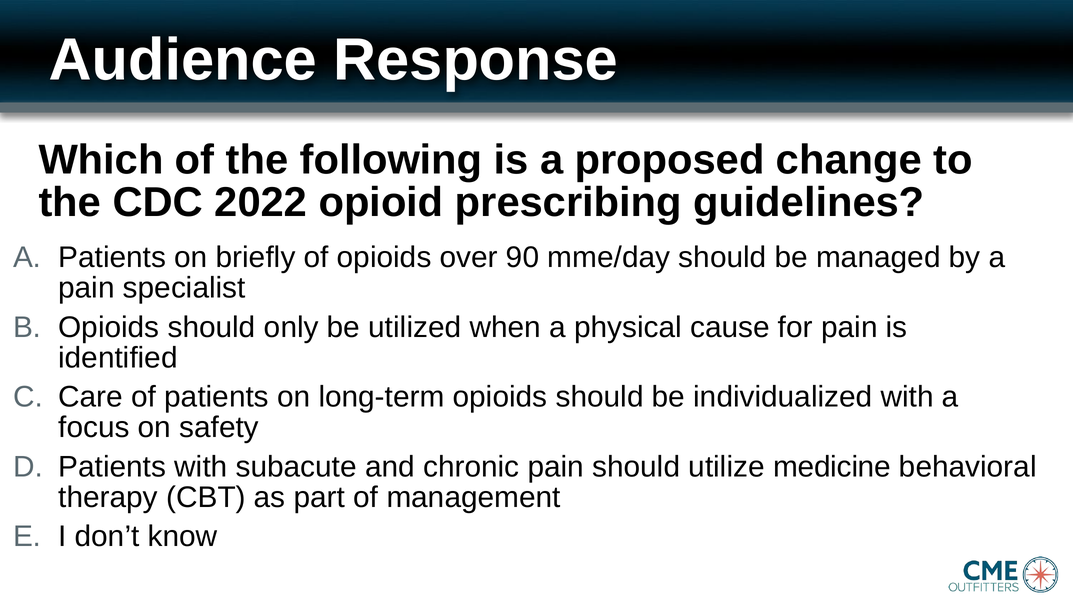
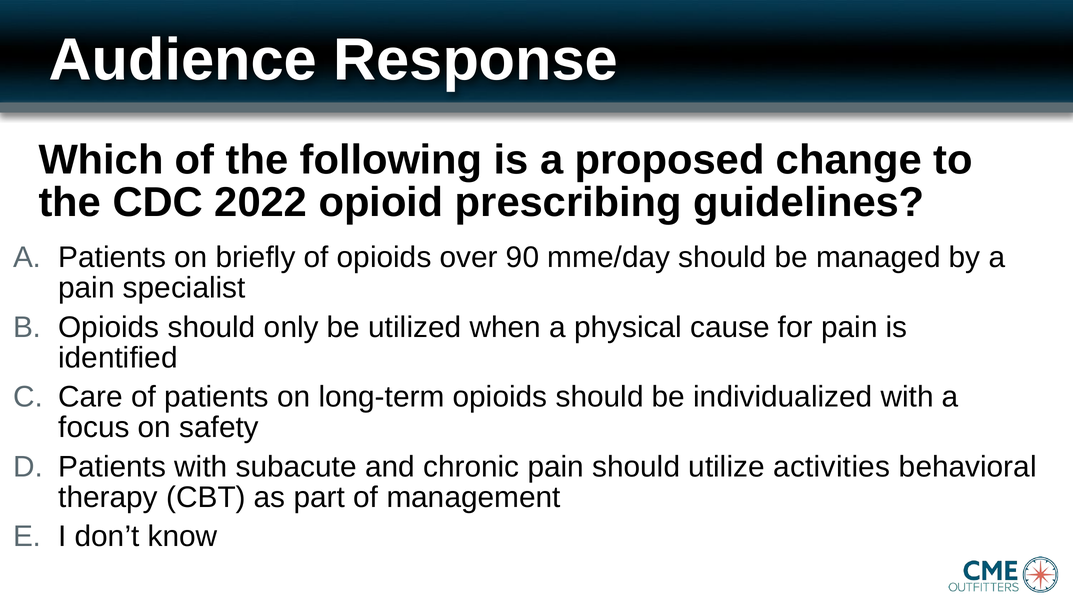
medicine: medicine -> activities (832, 467)
